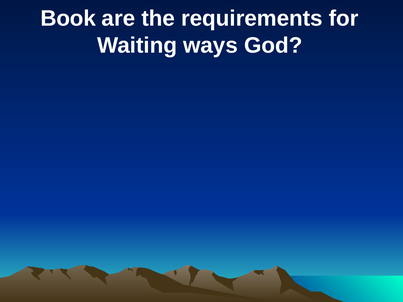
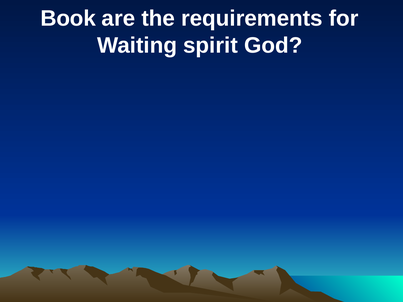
ways: ways -> spirit (211, 45)
